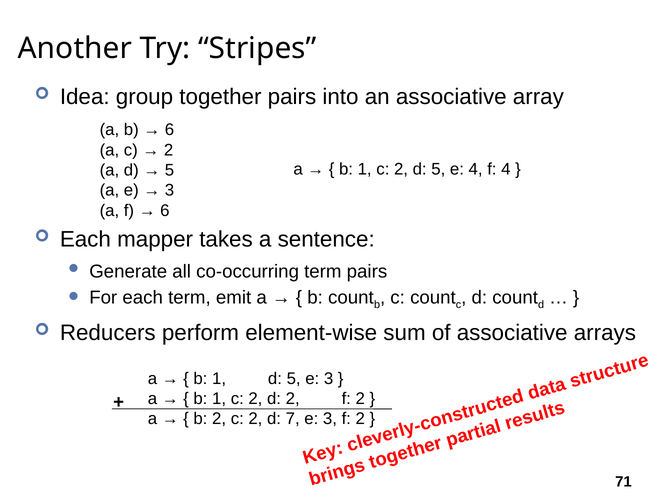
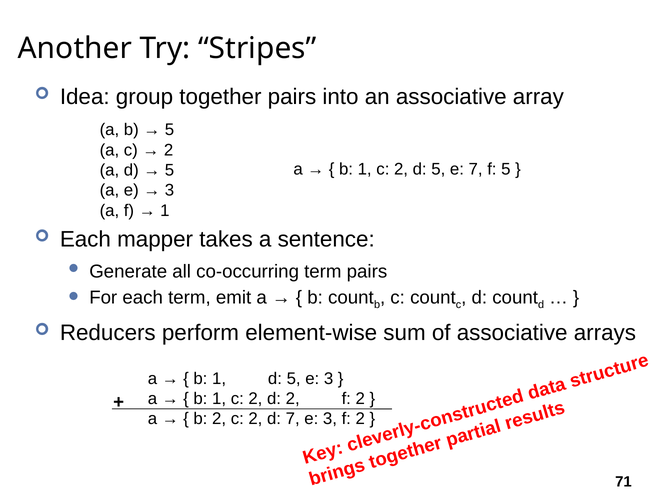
6: 6 -> 5 (170, 130)
e 4: 4 -> 7 (476, 169)
f 4: 4 -> 5 (506, 169)
6: 6 -> 1 (165, 211)
